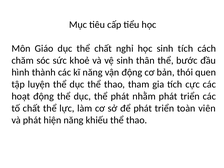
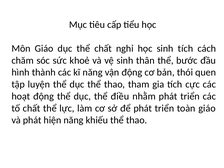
thể phát: phát -> điều (120, 96)
toàn viên: viên -> giáo (207, 108)
